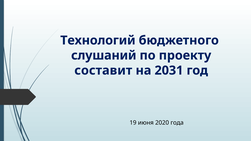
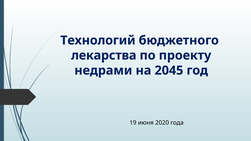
слушаний: слушаний -> лекарства (104, 55)
составит: составит -> недрами (103, 71)
2031: 2031 -> 2045 (169, 71)
